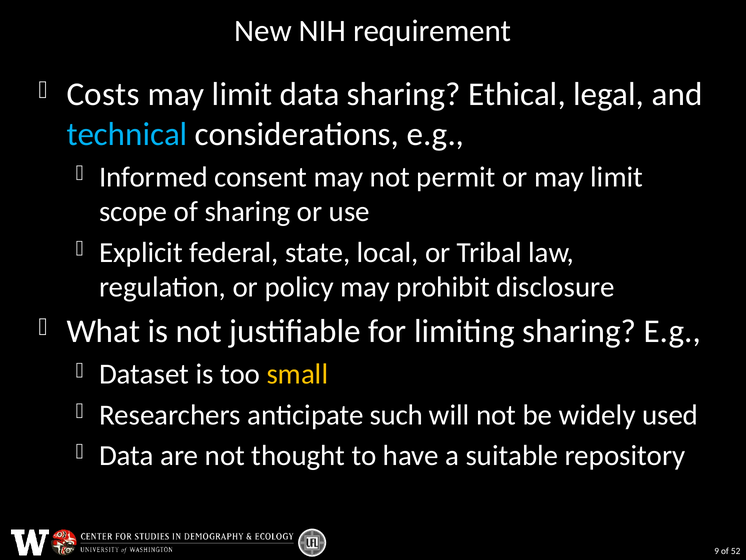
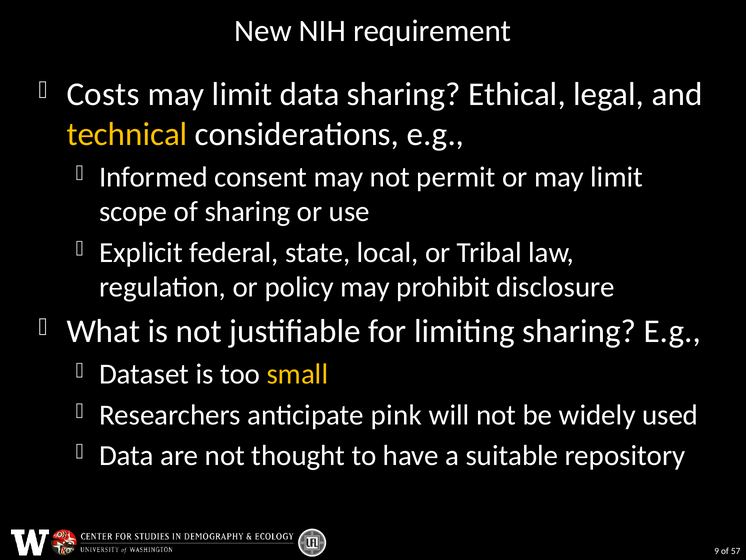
technical colour: light blue -> yellow (127, 134)
such: such -> pink (396, 415)
52: 52 -> 57 (736, 551)
